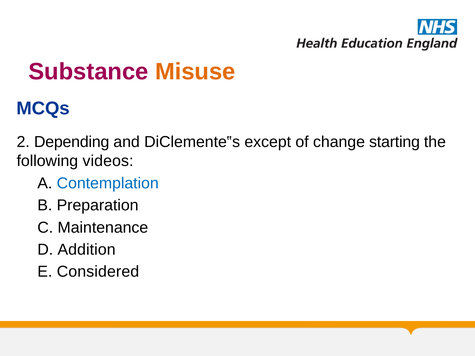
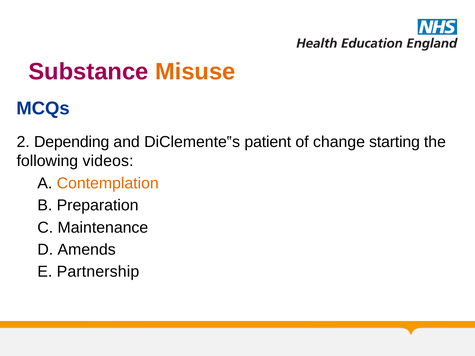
except: except -> patient (268, 142)
Contemplation colour: blue -> orange (108, 183)
Addition: Addition -> Amends (87, 250)
Considered: Considered -> Partnership (98, 272)
